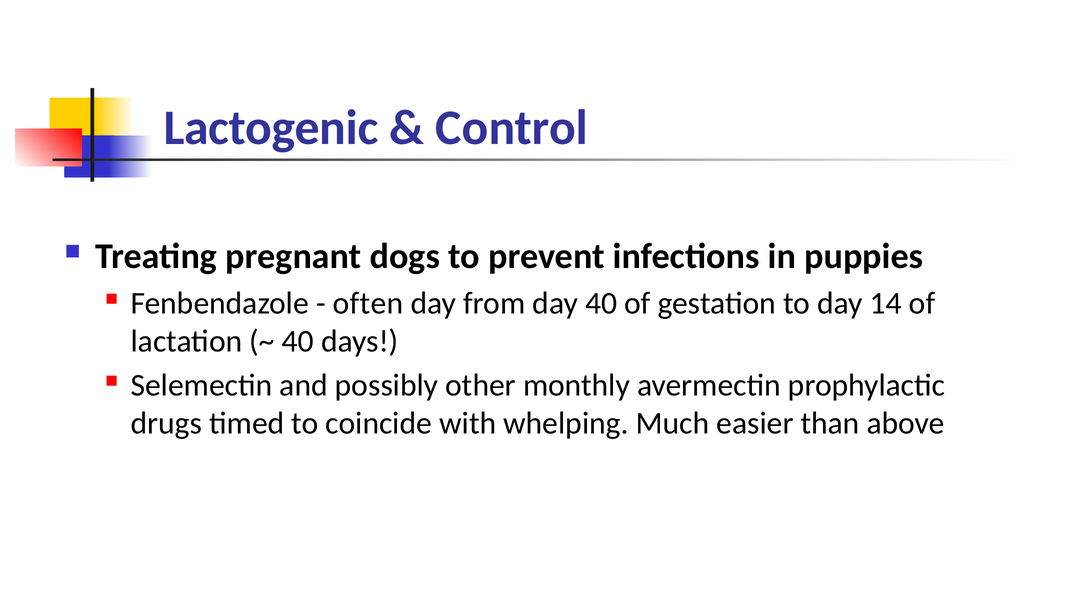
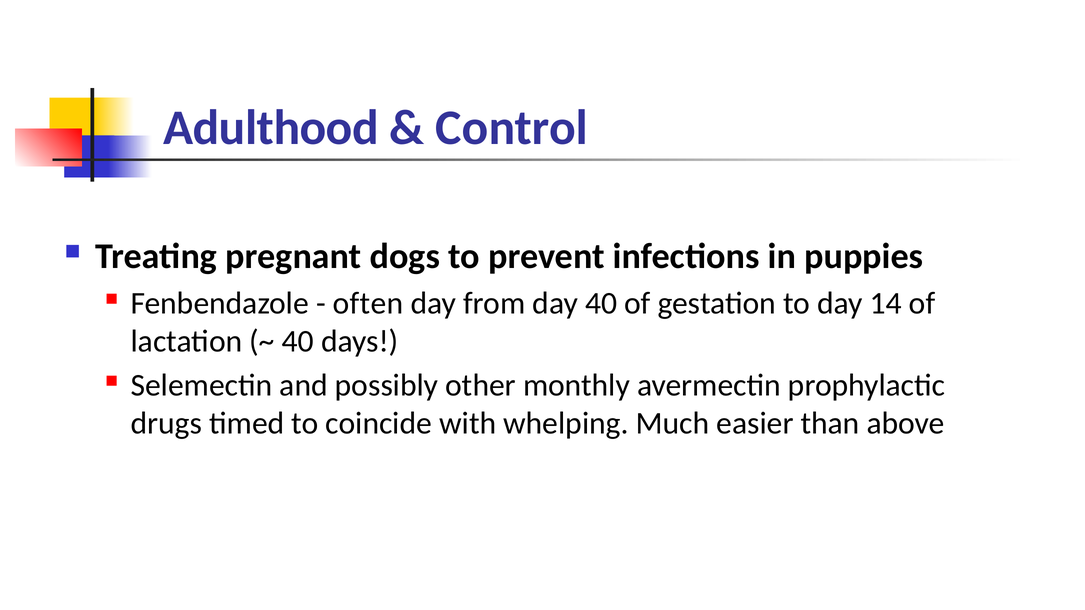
Lactogenic: Lactogenic -> Adulthood (271, 128)
